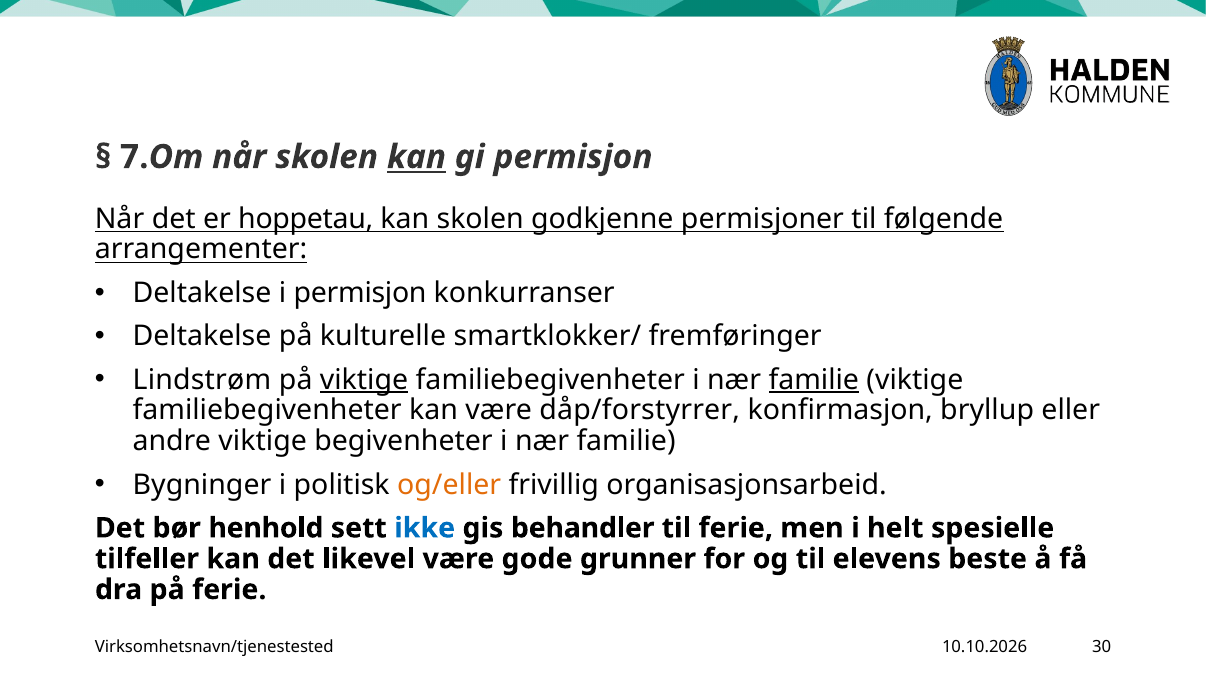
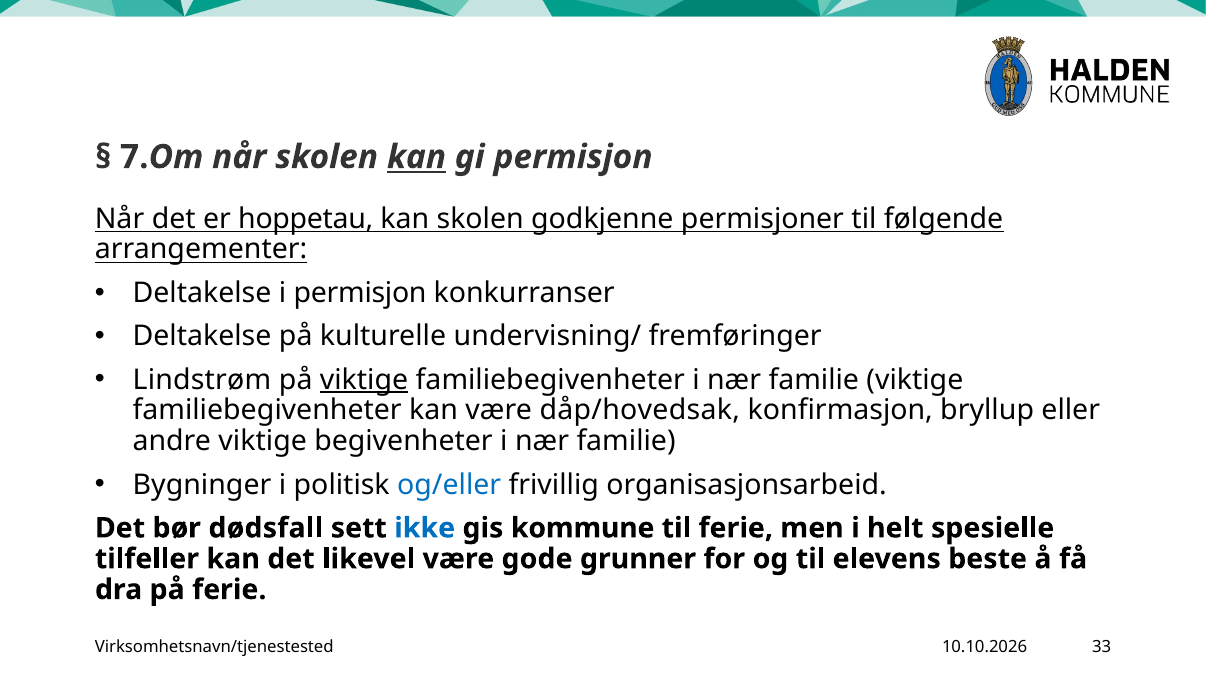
smartklokker/: smartklokker/ -> undervisning/ (547, 336)
familie underline: present -> none (814, 379)
dåp/forstyrrer: dåp/forstyrrer -> dåp/hovedsak (640, 410)
og/eller colour: orange -> blue (449, 484)
henhold: henhold -> dødsfall (266, 528)
behandler: behandler -> kommune (583, 528)
30: 30 -> 33 (1102, 647)
